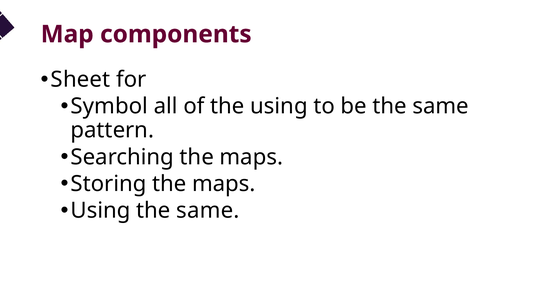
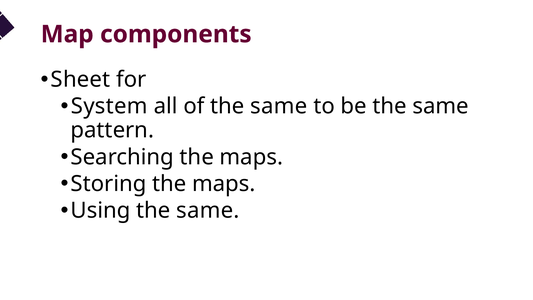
Symbol: Symbol -> System (109, 106)
of the using: using -> same (279, 106)
